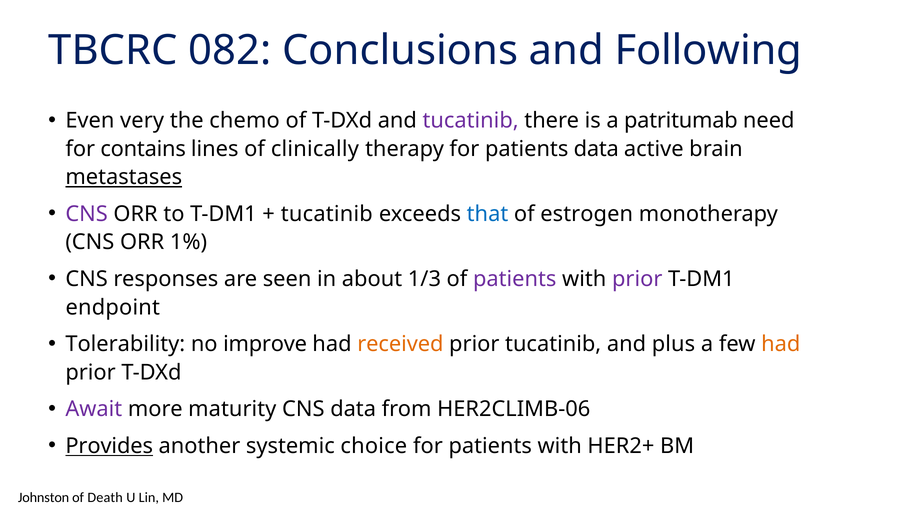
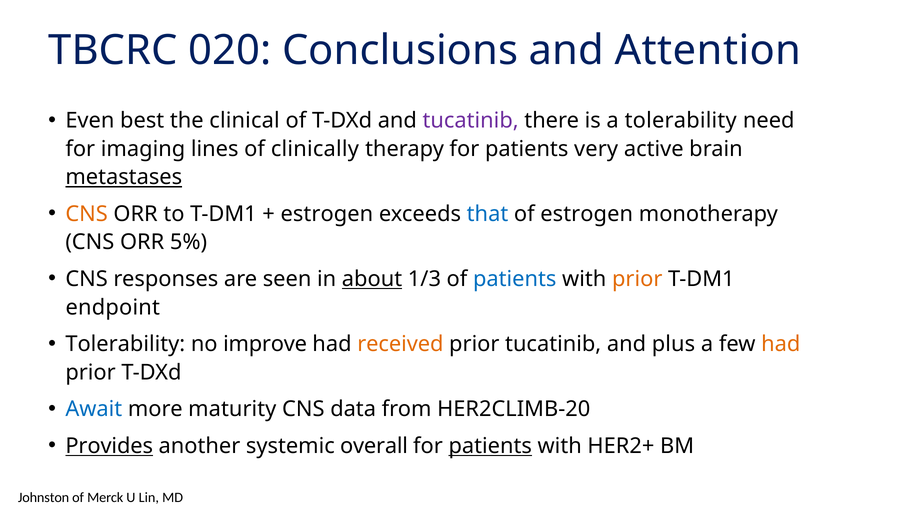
082: 082 -> 020 (230, 51)
Following: Following -> Attention (708, 51)
very: very -> best (142, 121)
chemo: chemo -> clinical (245, 121)
a patritumab: patritumab -> tolerability (681, 121)
contains: contains -> imaging (143, 149)
patients data: data -> very (596, 149)
CNS colour: purple -> orange (87, 214)
tucatinib: tucatinib -> estrogen (327, 214)
1%: 1% -> 5% (189, 242)
about underline: none -> present (372, 279)
patients colour: purple -> blue (515, 279)
prior colour: purple -> orange (637, 279)
Await colour: purple -> blue (94, 409)
HER2CLIMB-06: HER2CLIMB-06 -> HER2CLIMB-20 (514, 409)
choice: choice -> overall (374, 446)
patients underline: none -> present (490, 446)
Death: Death -> Merck (105, 497)
